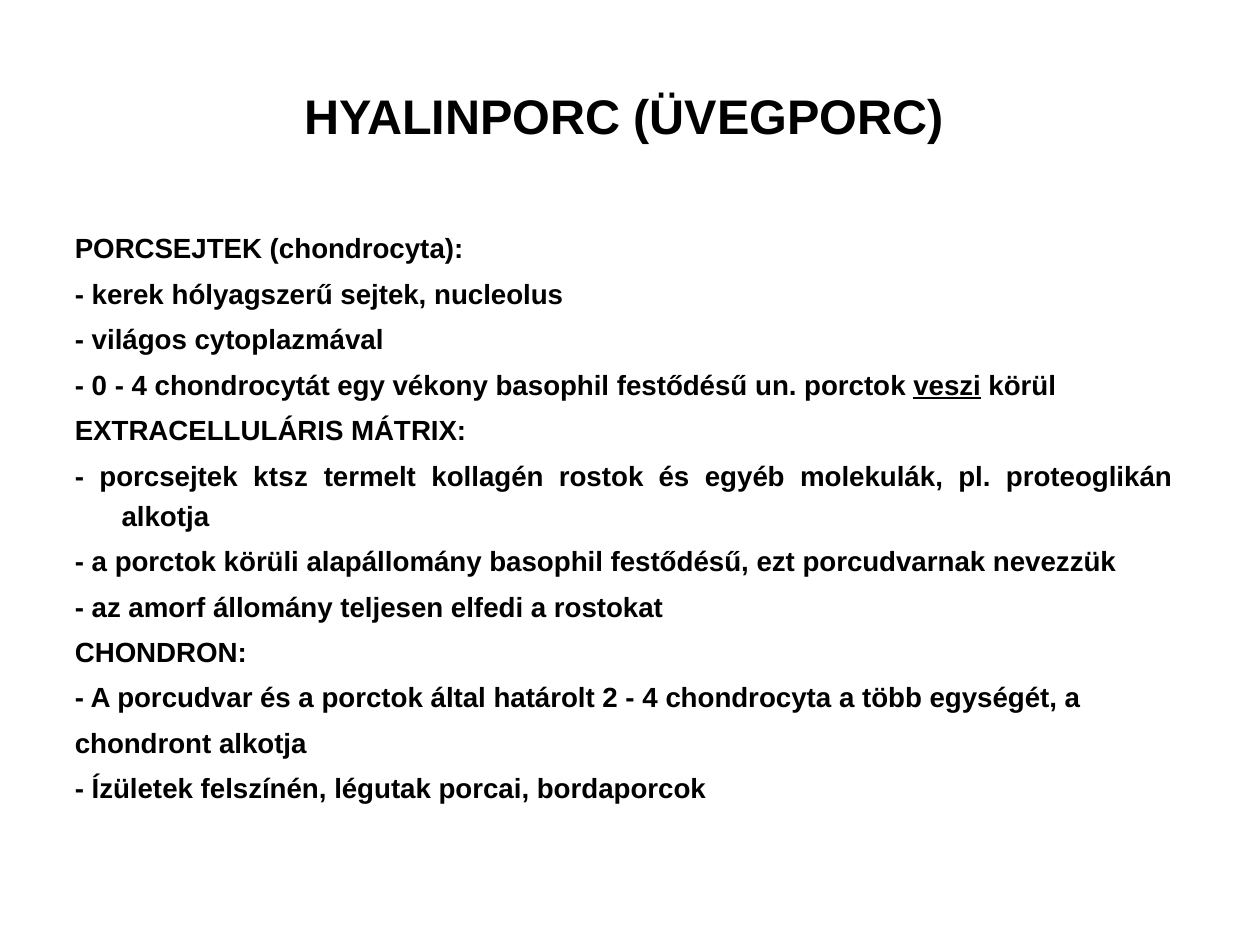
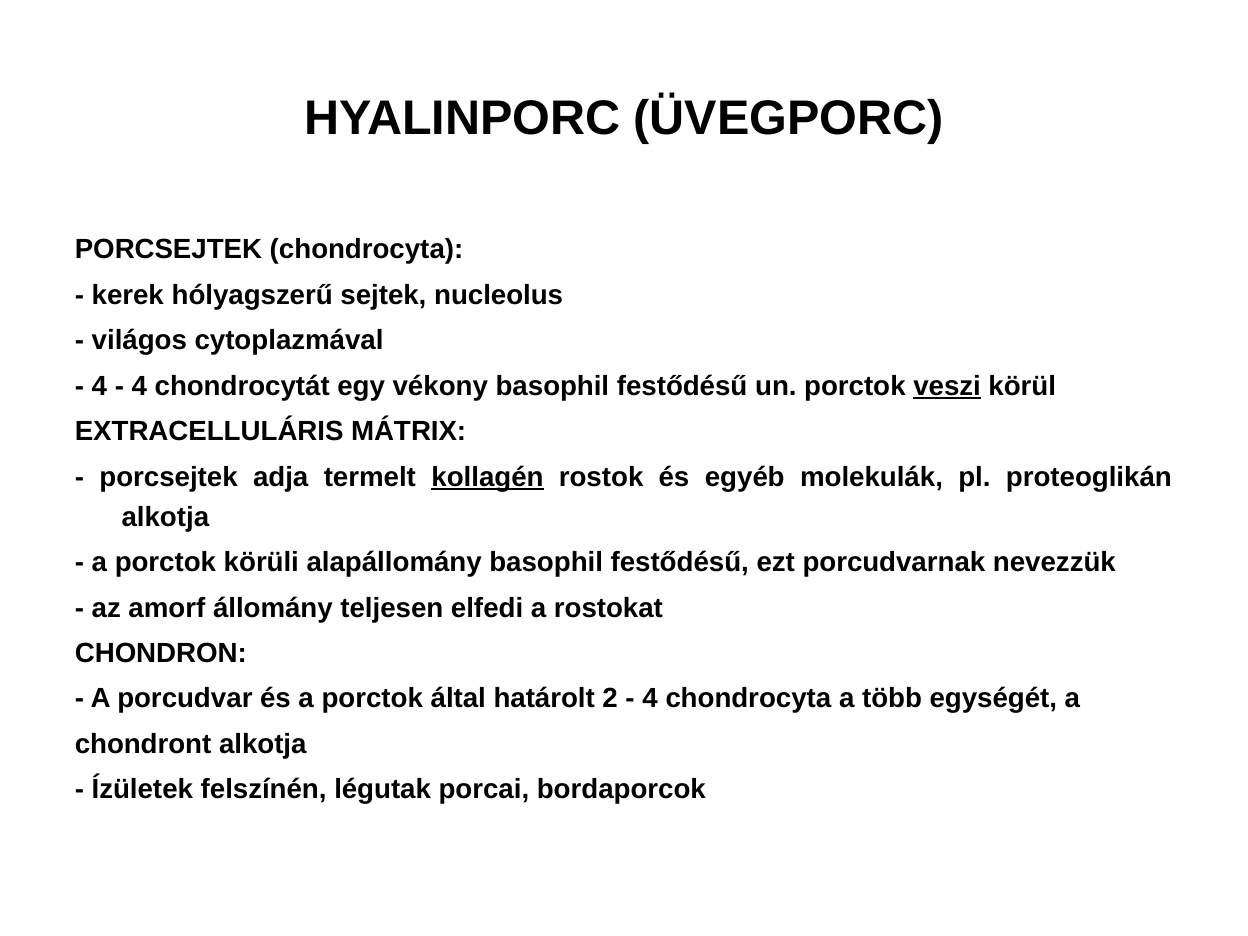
0: 0 -> 4 (99, 386)
ktsz: ktsz -> adja (281, 477)
kollagén underline: none -> present (487, 477)
